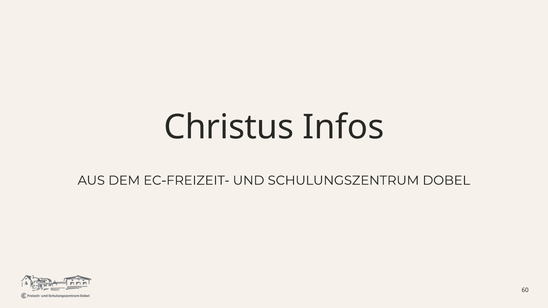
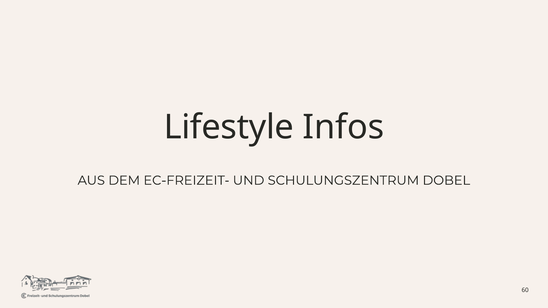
Christus: Christus -> Lifestyle (229, 127)
